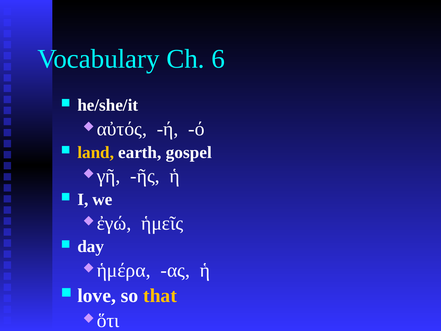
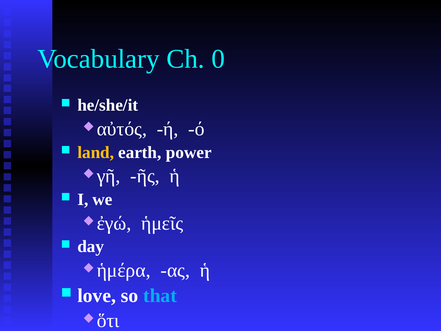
6: 6 -> 0 (218, 59)
gospel: gospel -> power (189, 152)
that colour: yellow -> light blue (160, 295)
